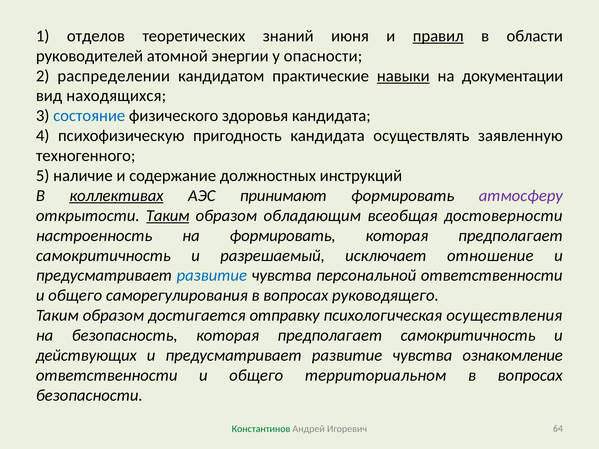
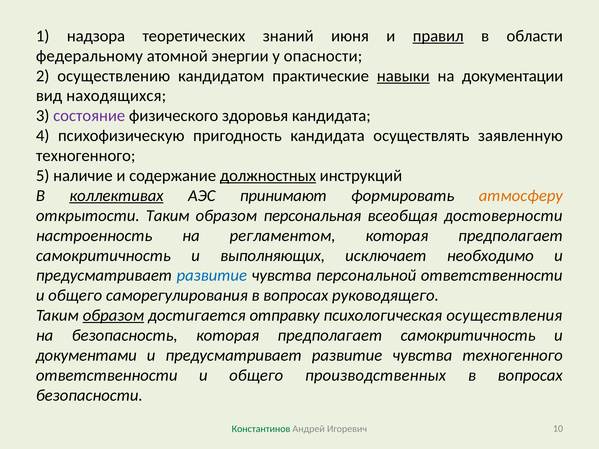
отделов: отделов -> надзора (96, 36)
руководителей: руководителей -> федеральному (89, 56)
распределении: распределении -> осуществлению (114, 76)
состояние colour: blue -> purple (89, 116)
должностных underline: none -> present (268, 176)
атмосферу colour: purple -> orange (521, 196)
Таким underline: present -> none (168, 216)
обладающим: обладающим -> персональная (312, 216)
на формировать: формировать -> регламентом (283, 236)
разрешаемый: разрешаемый -> выполняющих (273, 256)
отношение: отношение -> необходимо (490, 256)
образом underline: none -> present (113, 316)
действующих: действующих -> документами (86, 356)
чувства ознакомление: ознакомление -> техногенного (513, 356)
территориальном: территориальном -> производственных (376, 376)
64: 64 -> 10 (558, 429)
